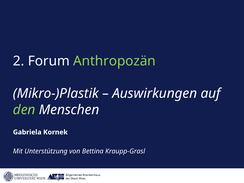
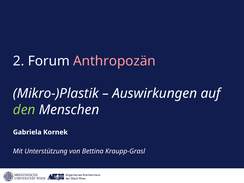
Anthropozän colour: light green -> pink (114, 61)
